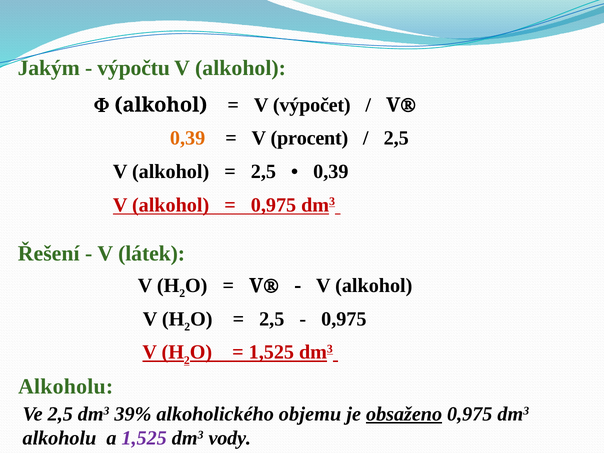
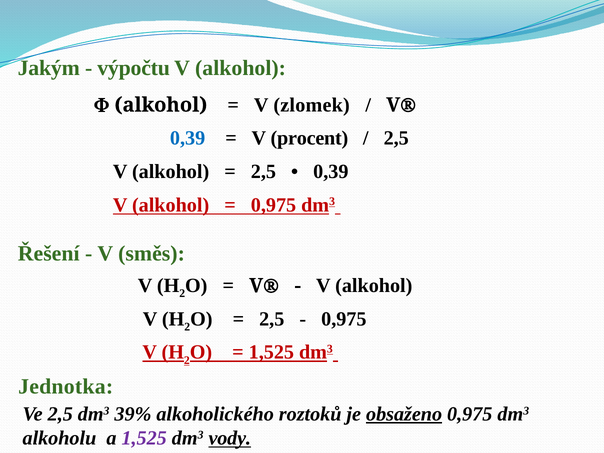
výpočet: výpočet -> zlomek (312, 105)
0,39 colour: orange -> blue (188, 138)
látek: látek -> směs (152, 254)
Alkoholu: Alkoholu -> Jednotka (66, 387)
objemu: objemu -> roztoků (310, 414)
vody underline: none -> present (230, 438)
